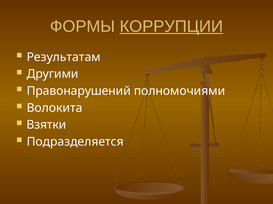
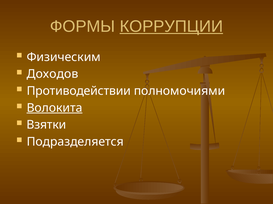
Результатам: Результатам -> Физическим (64, 57)
Другими: Другими -> Доходов (52, 74)
Правонарушений: Правонарушений -> Противодействии (79, 91)
Волокита underline: none -> present (55, 108)
